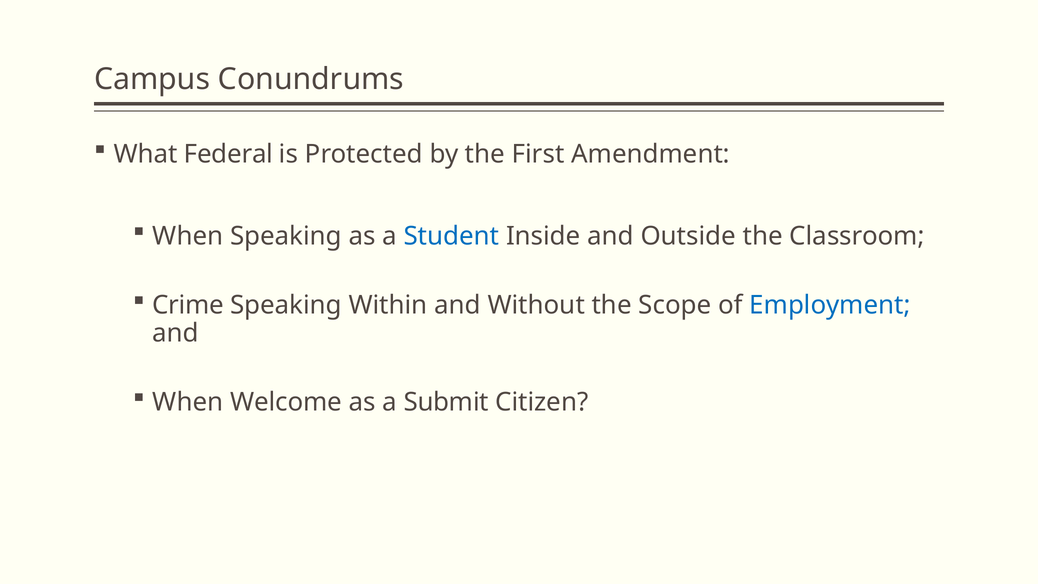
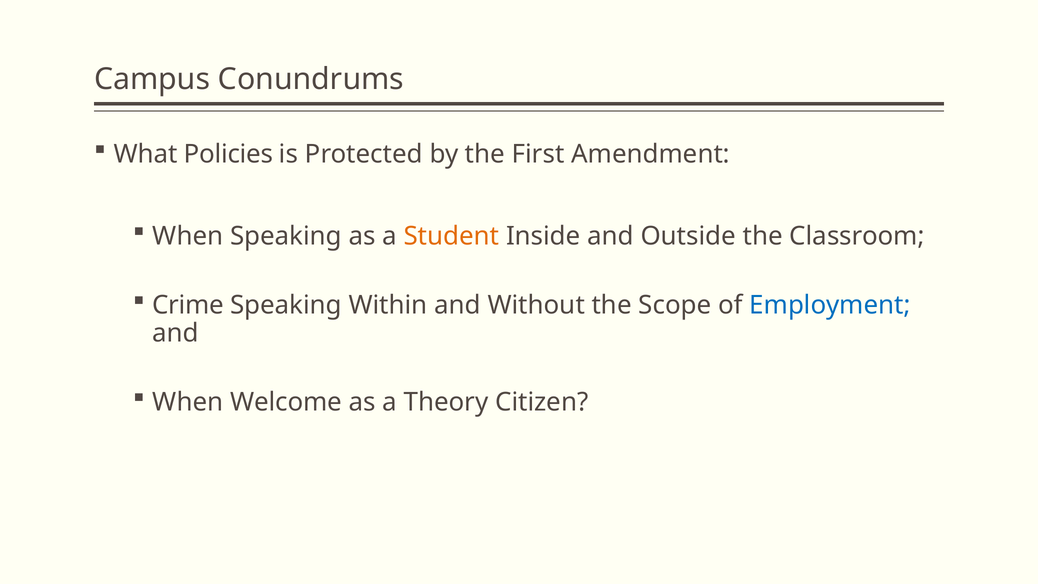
Federal: Federal -> Policies (228, 154)
Student colour: blue -> orange (451, 236)
Submit: Submit -> Theory (446, 402)
